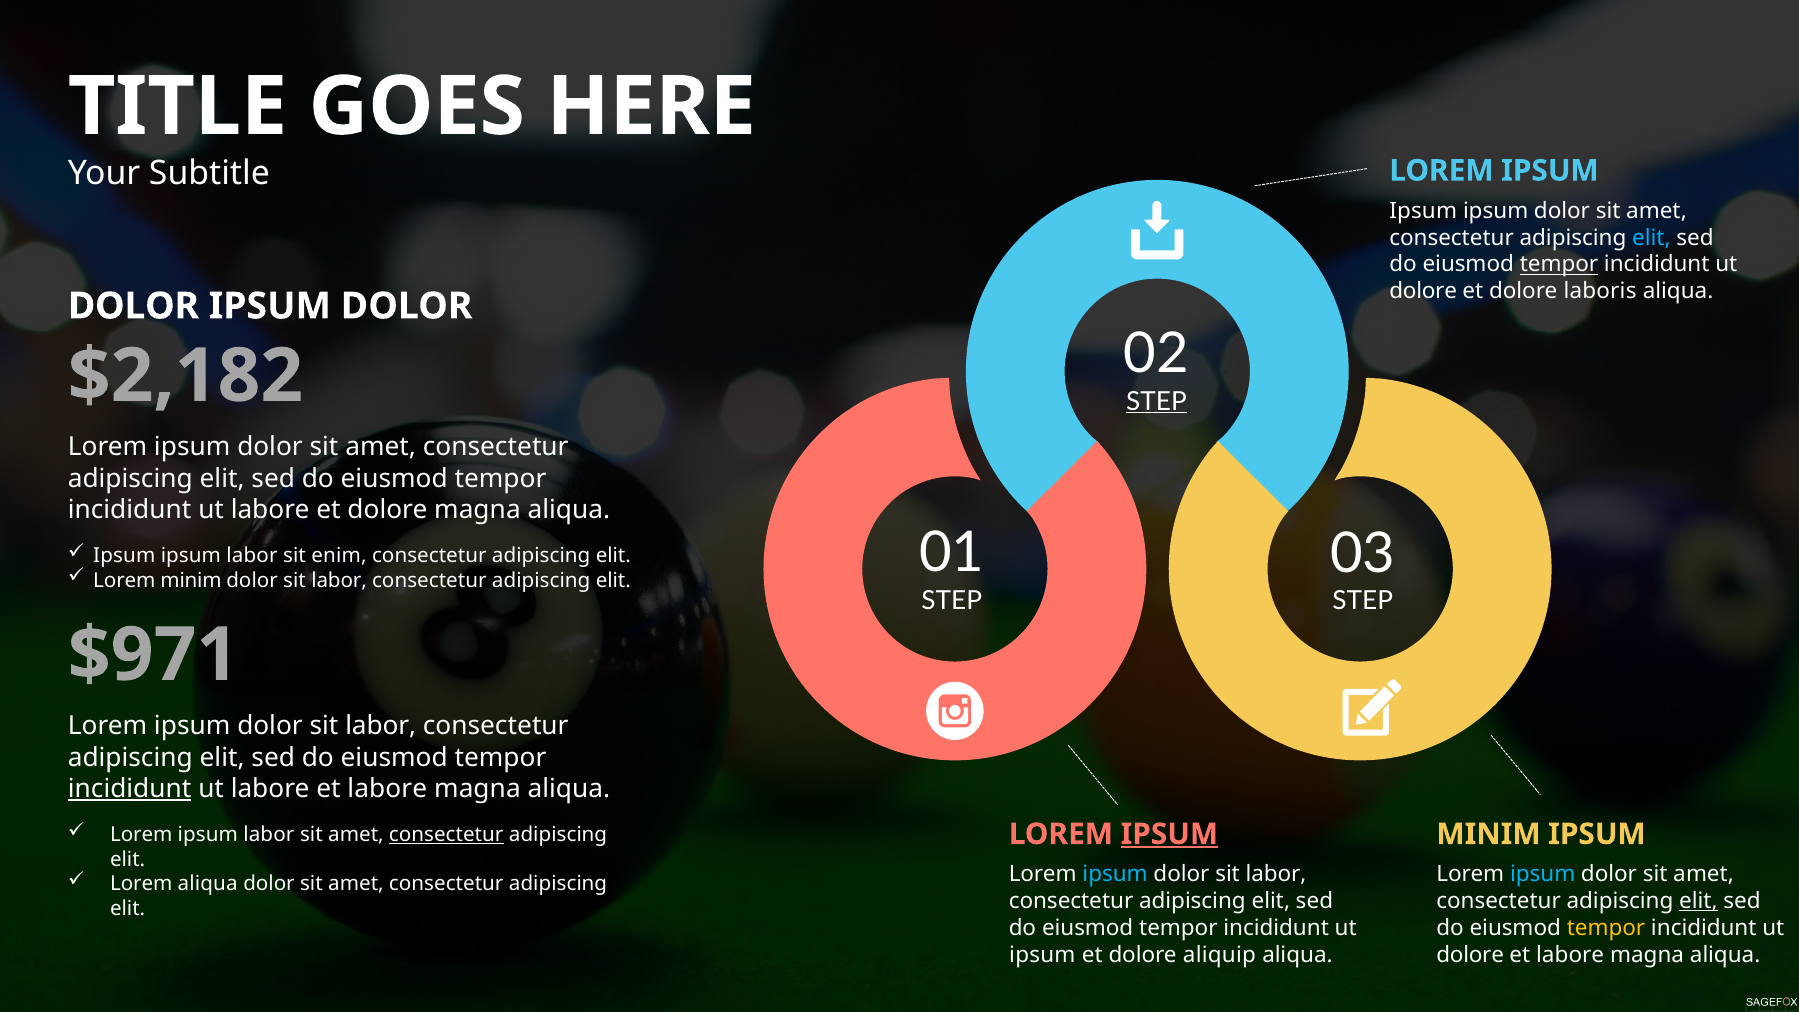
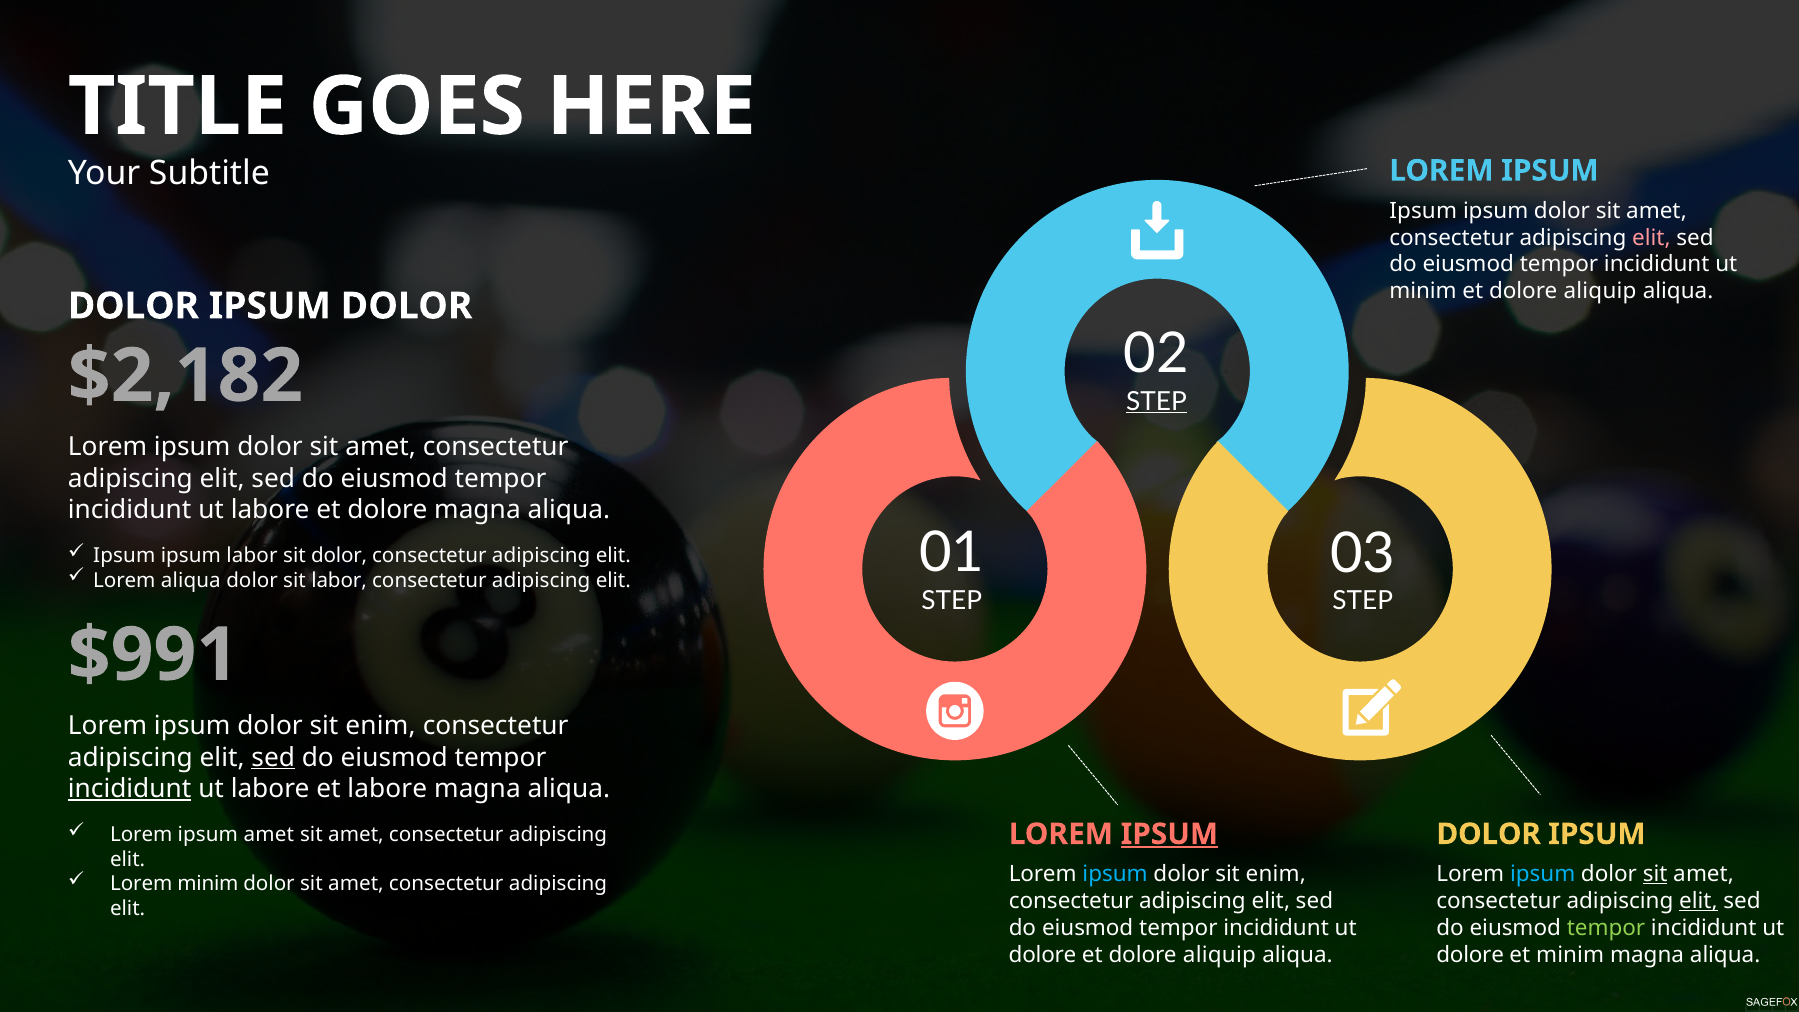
elit colour: light blue -> pink (1651, 238)
tempor underline: present -> none (1559, 265)
dolore: dolore -> minim (1423, 292)
laboris: laboris -> aliquip (1600, 292)
sit enim: enim -> dolor (339, 556)
Lorem minim: minim -> aliqua (191, 580)
$971: $971 -> $991 (154, 655)
labor: labor -> enim (381, 726)
sed underline: none -> present (273, 757)
Lorem ipsum labor: labor -> amet (269, 835)
consectetur underline: present -> none (446, 835)
MINIM: MINIM -> DOLOR (1489, 834)
labor: labor -> enim (1276, 874)
sit underline: none -> present (1655, 874)
Lorem aliqua: aliqua -> minim (208, 884)
tempor colour: yellow -> light green (1606, 928)
ipsum: ipsum -> dolore (1043, 955)
labore: labore -> minim (1570, 955)
